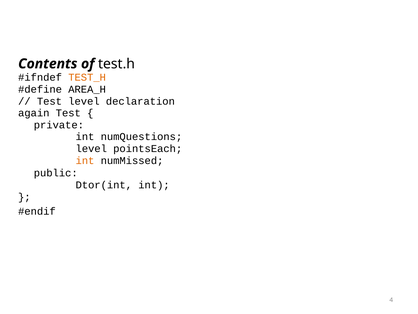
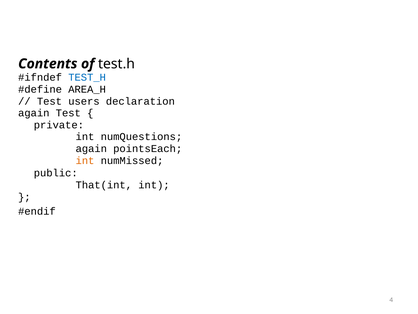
TEST_H colour: orange -> blue (87, 77)
Test level: level -> users (84, 101)
level: level -> again (91, 149)
Dtor(int: Dtor(int -> That(int (104, 185)
